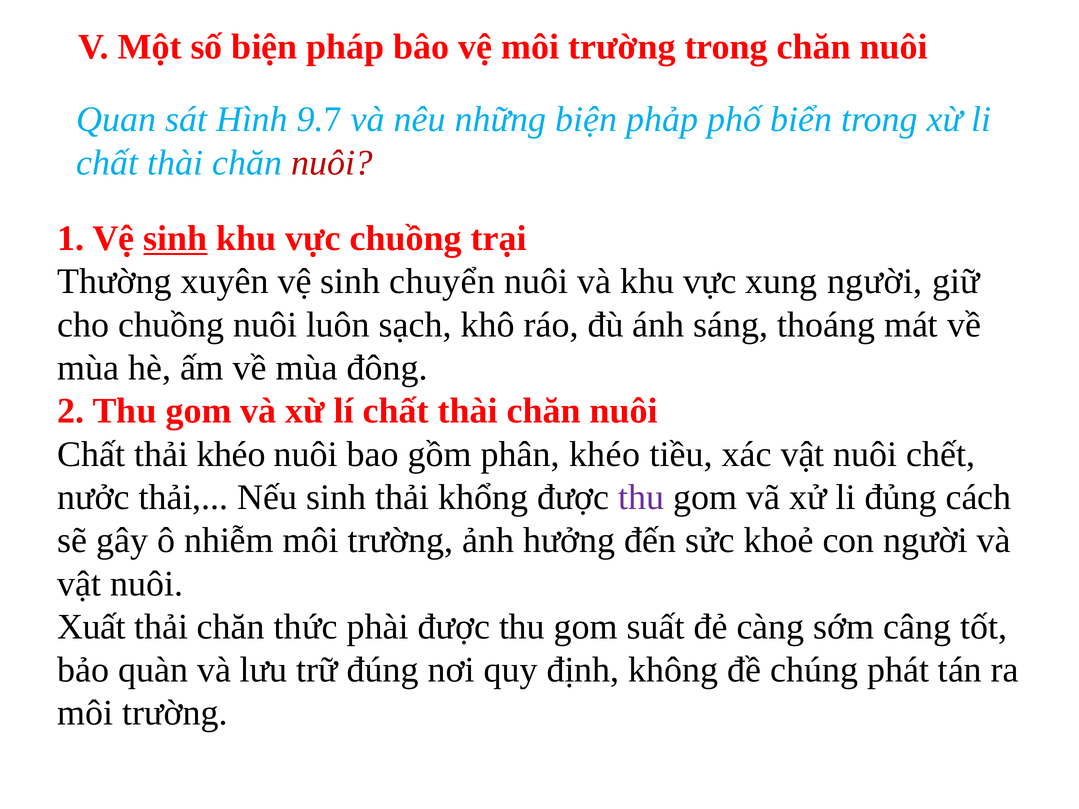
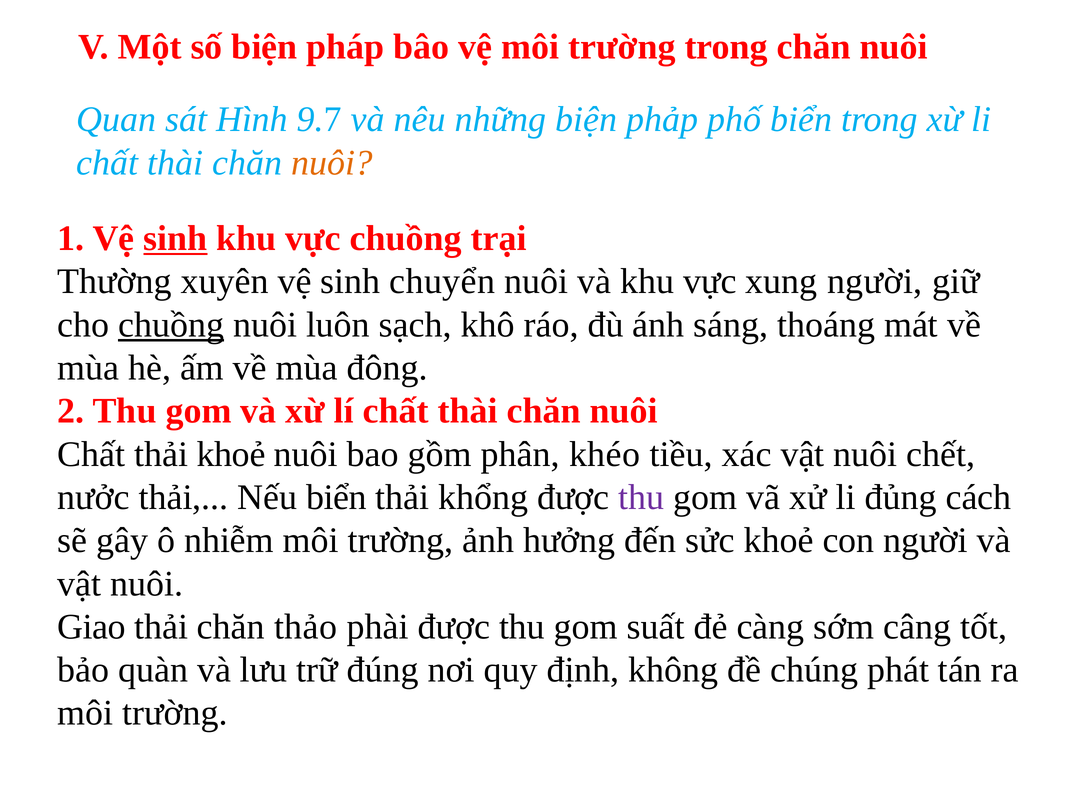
nuôi colour: red -> orange (332, 163)
chuồng underline: none -> present (171, 325)
thải khéo: khéo -> khoẻ (231, 454)
Nếu sinh: sinh -> biển (336, 498)
Xuất: Xuất -> Giao (91, 627)
thức: thức -> thảo (306, 627)
